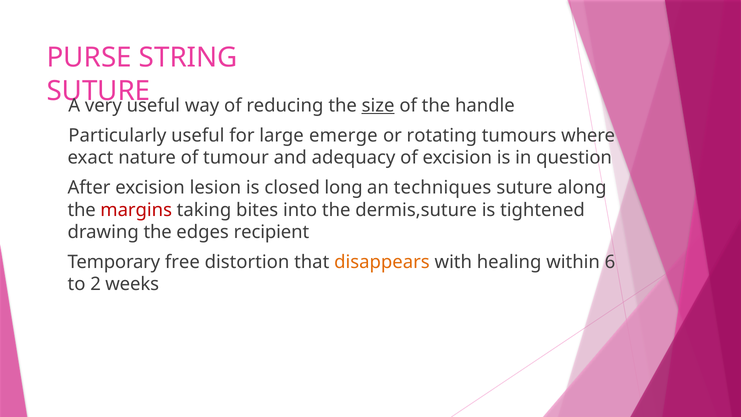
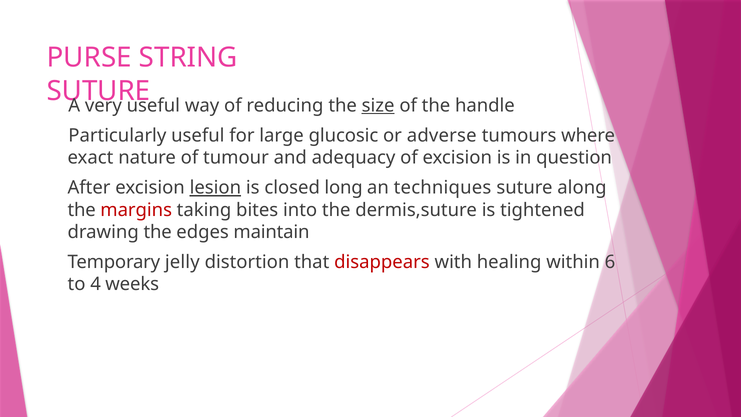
emerge: emerge -> glucosic (343, 135)
rotating: rotating -> adverse (442, 135)
lesion underline: none -> present (215, 188)
recipient: recipient -> maintain (271, 232)
free: free -> jelly (182, 262)
disappears colour: orange -> red (382, 262)
2: 2 -> 4 (96, 284)
